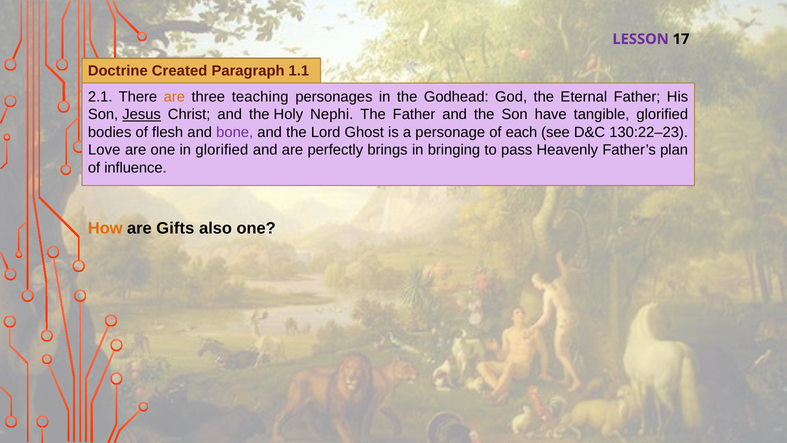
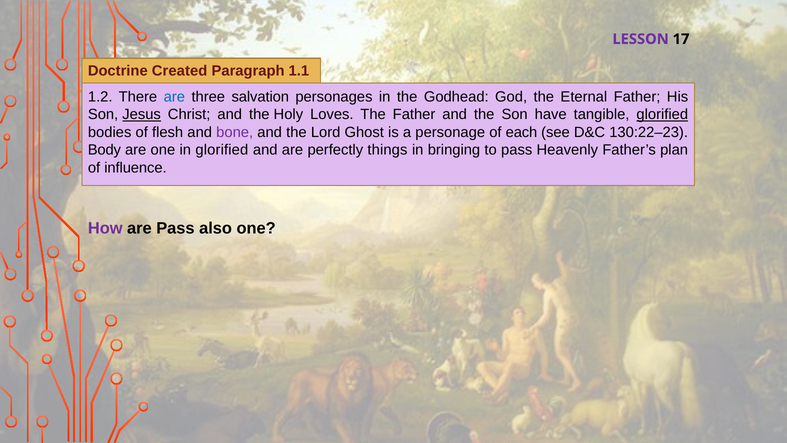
2.1: 2.1 -> 1.2 (100, 97)
are colour: orange -> blue (174, 97)
teaching: teaching -> salvation (260, 97)
Nephi: Nephi -> Loves (332, 114)
glorified underline: none -> present (662, 114)
Love: Love -> Body (104, 150)
brings: brings -> things (387, 150)
How colour: orange -> purple (105, 228)
are Gifts: Gifts -> Pass (175, 228)
